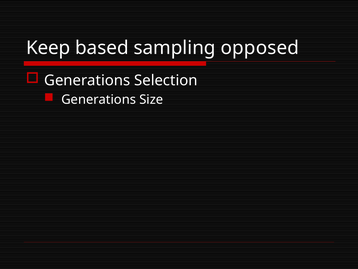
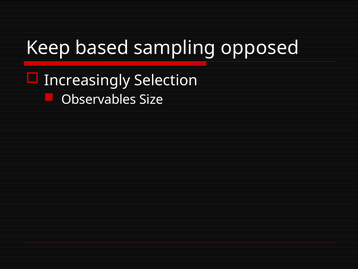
Generations: Generations -> Increasingly (87, 80)
Generations: Generations -> Observables (99, 100)
